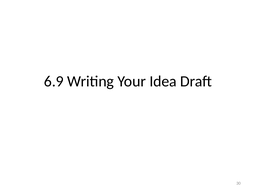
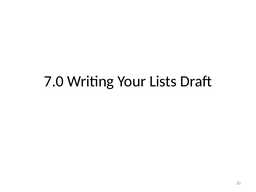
6.9: 6.9 -> 7.0 (54, 81)
Idea: Idea -> Lists (163, 81)
